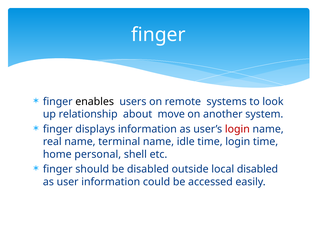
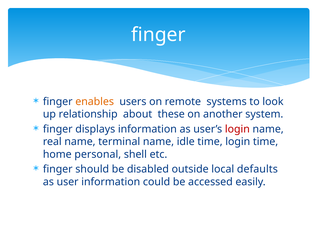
enables colour: black -> orange (95, 101)
move: move -> these (171, 114)
local disabled: disabled -> defaults (257, 169)
